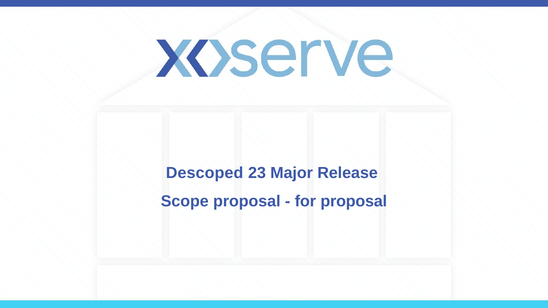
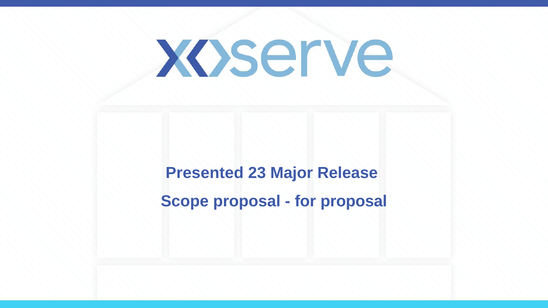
Descoped: Descoped -> Presented (205, 173)
